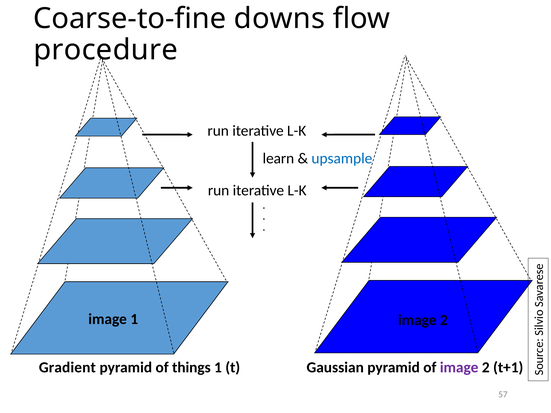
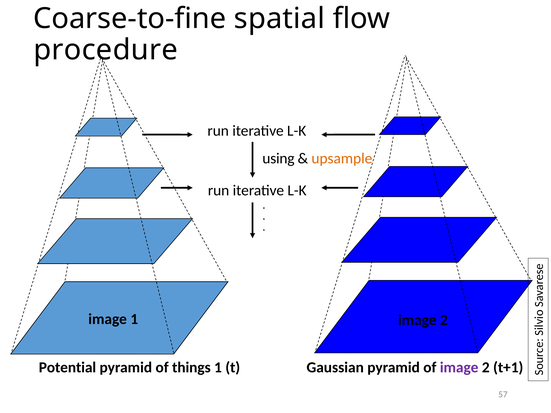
downs: downs -> spatial (279, 19)
learn: learn -> using (278, 159)
upsample colour: blue -> orange (342, 159)
Gradient: Gradient -> Potential (67, 368)
